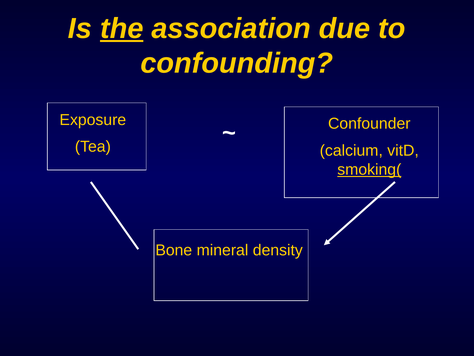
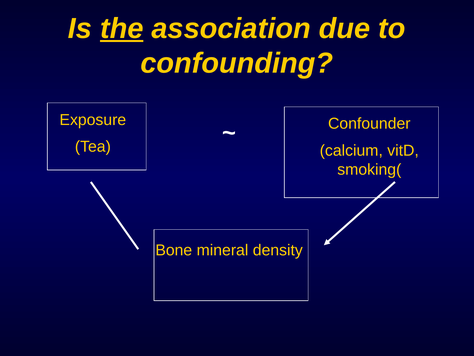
smoking( underline: present -> none (369, 169)
